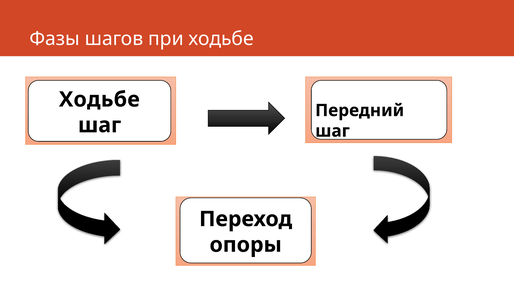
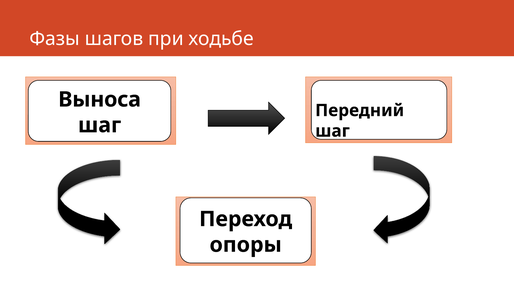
Ходьбе: Ходьбе -> Выноса (100, 100)
